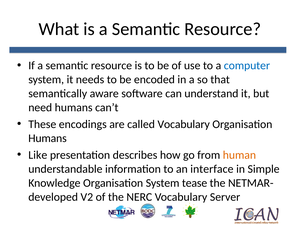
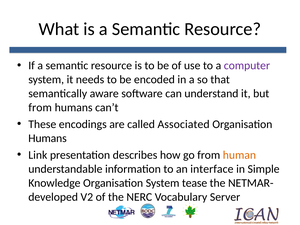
computer colour: blue -> purple (247, 66)
need: need -> from (40, 108)
called Vocabulary: Vocabulary -> Associated (184, 124)
Like: Like -> Link (38, 155)
